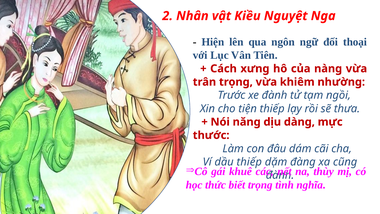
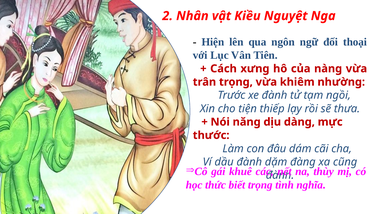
dầu thiếp: thiếp -> đành (249, 162)
